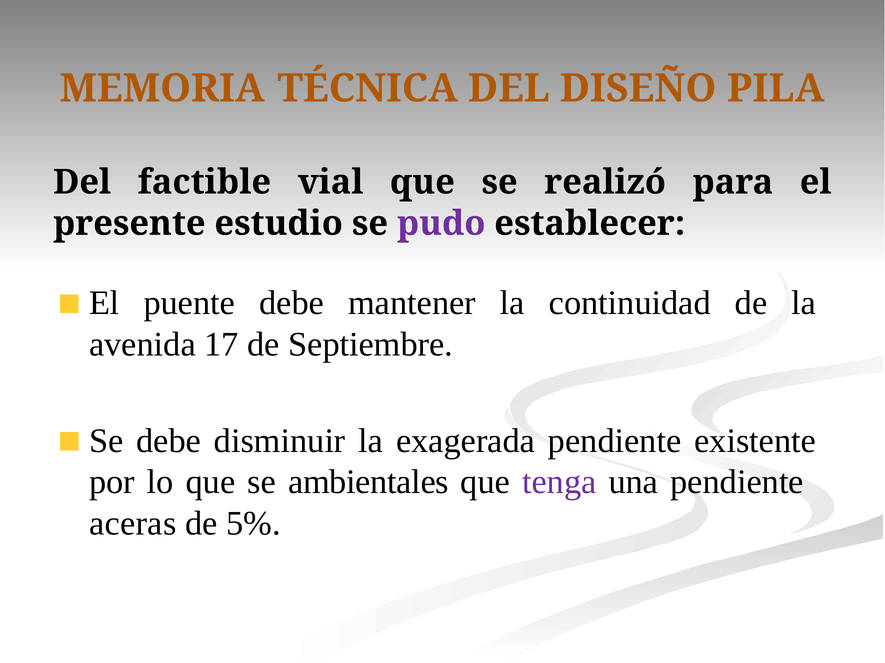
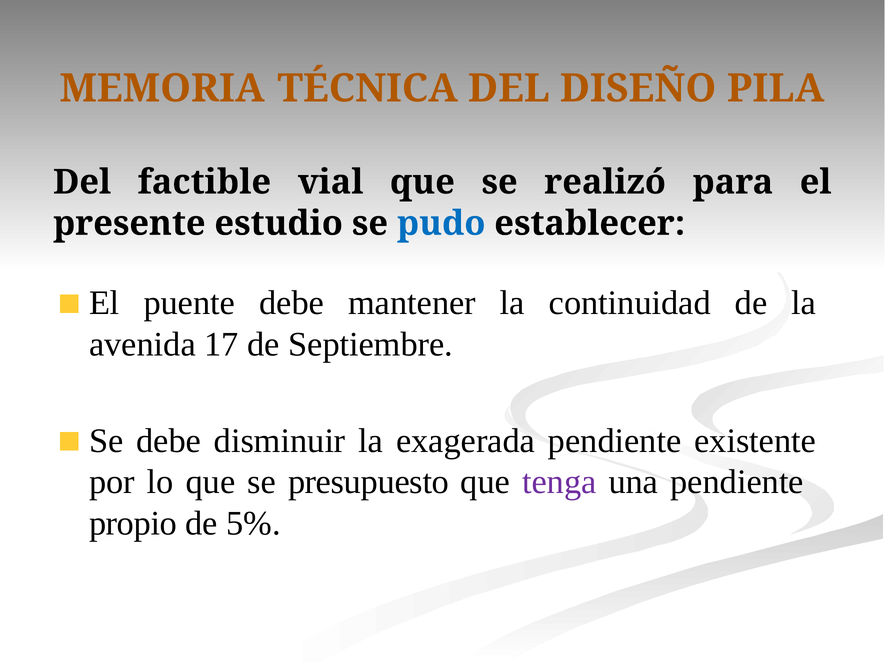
pudo colour: purple -> blue (441, 224)
ambientales: ambientales -> presupuesto (368, 483)
aceras: aceras -> propio (133, 524)
